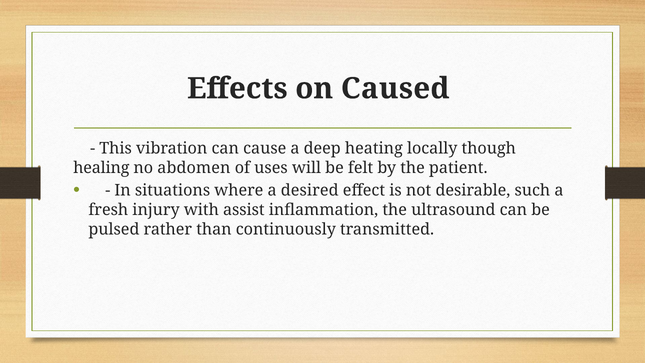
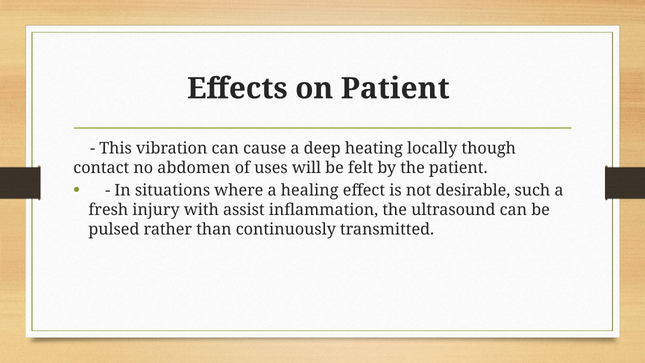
on Caused: Caused -> Patient (395, 88)
healing: healing -> contact (101, 168)
desired: desired -> healing (310, 190)
